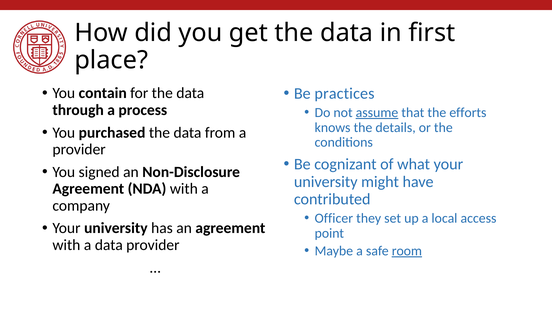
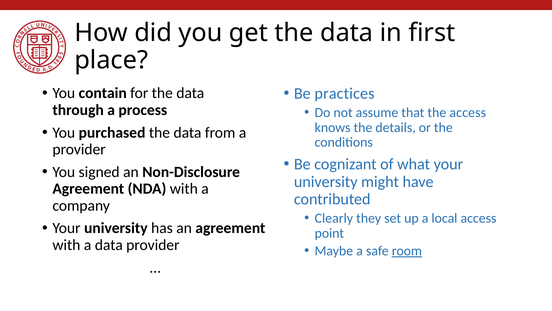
assume underline: present -> none (377, 112)
the efforts: efforts -> access (468, 112)
Officer: Officer -> Clearly (334, 218)
